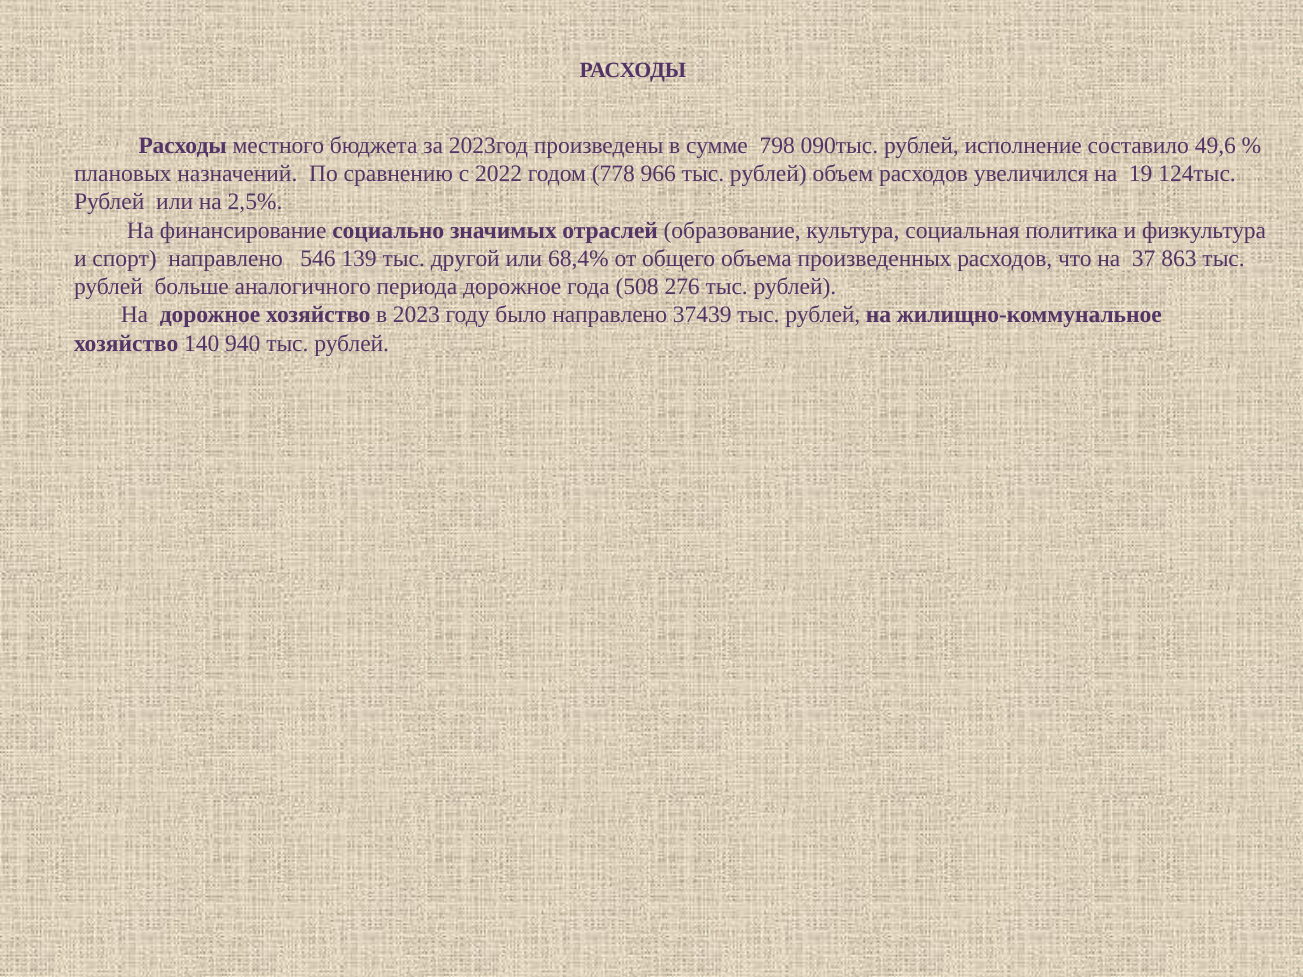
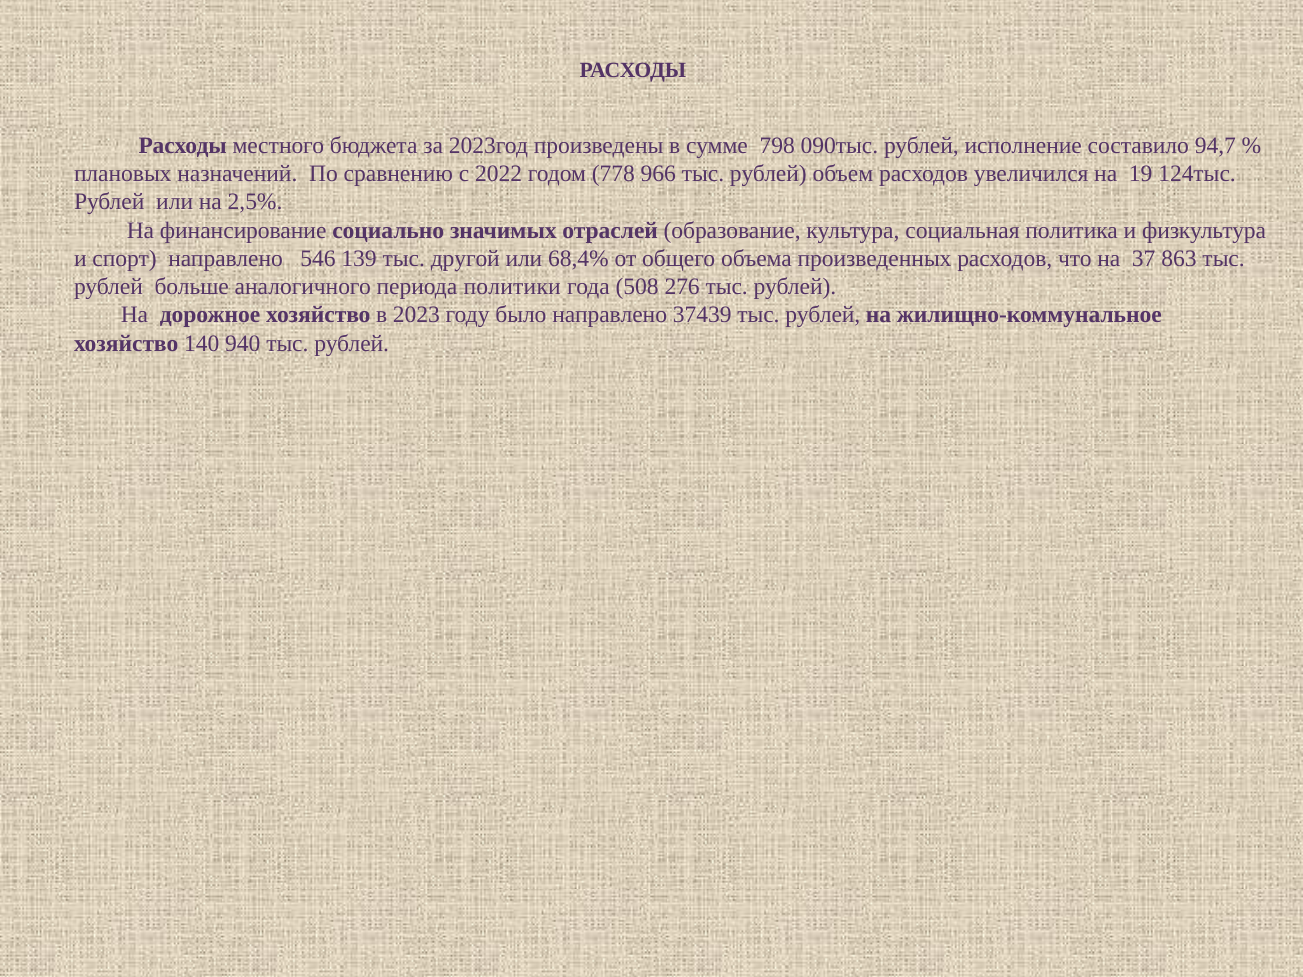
49,6: 49,6 -> 94,7 (1215, 146)
периода дорожное: дорожное -> политики (512, 287)
